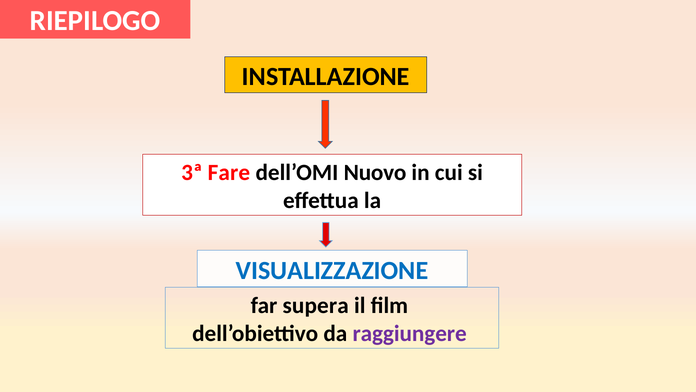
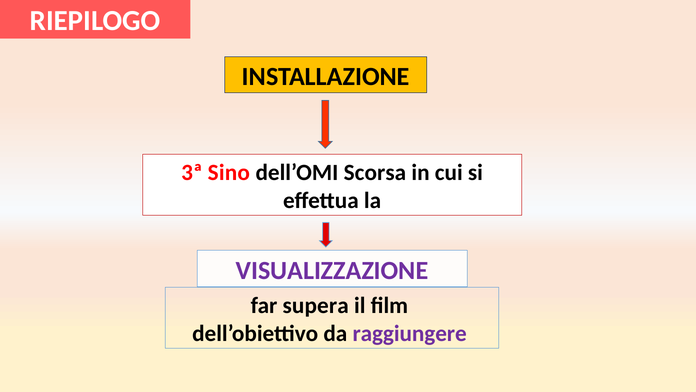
Fare: Fare -> Sino (229, 172)
Nuovo: Nuovo -> Scorsa (375, 172)
VISUALIZZAZIONE colour: blue -> purple (332, 270)
